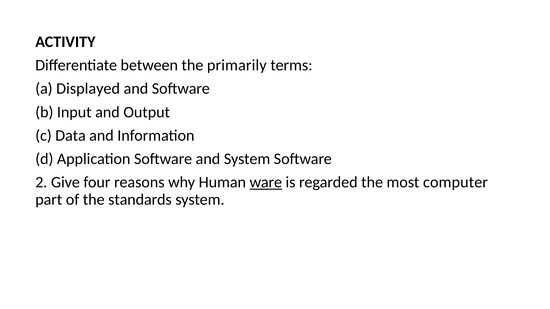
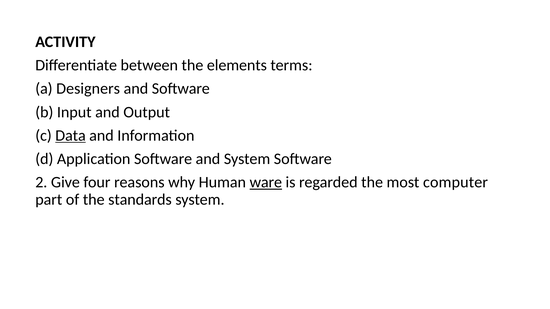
primarily: primarily -> elements (237, 65)
Displayed: Displayed -> Designers (88, 89)
Data underline: none -> present (71, 136)
